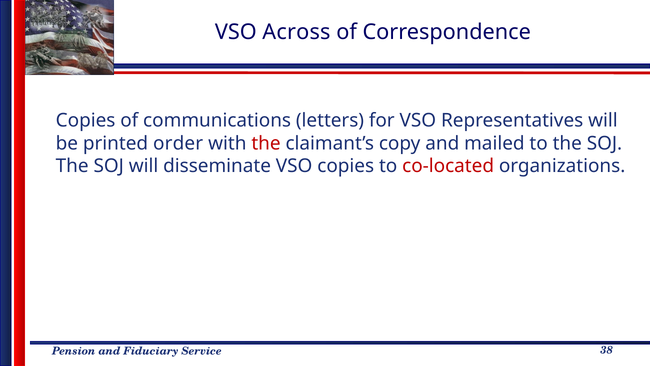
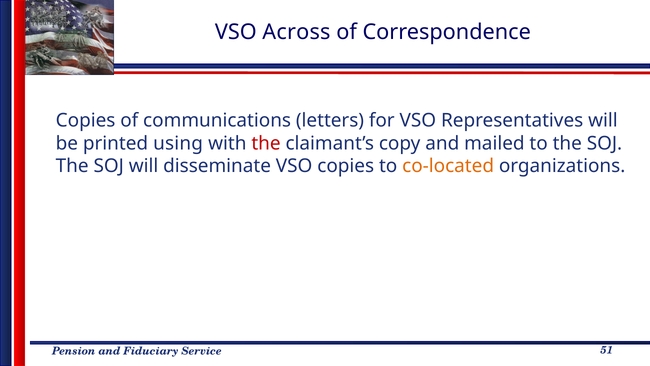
order: order -> using (178, 143)
co-located colour: red -> orange (448, 166)
38: 38 -> 51 (607, 350)
